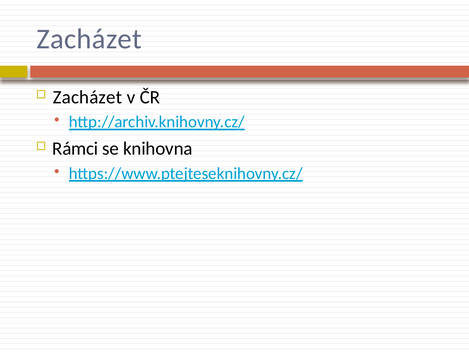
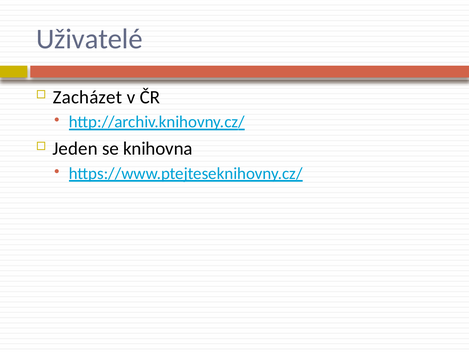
Zacházet: Zacházet -> Uživatelé (89, 39)
Rámci: Rámci -> Jeden (75, 149)
